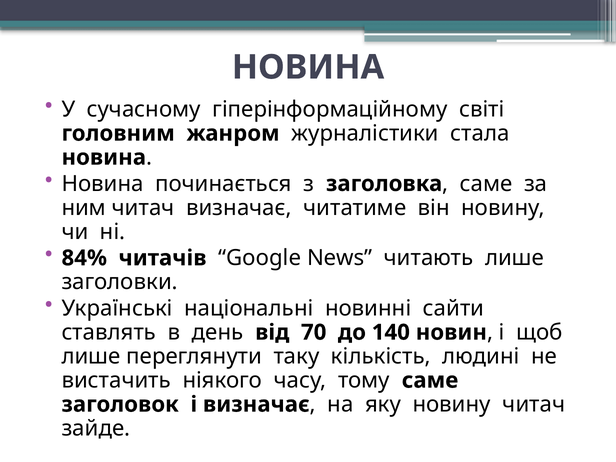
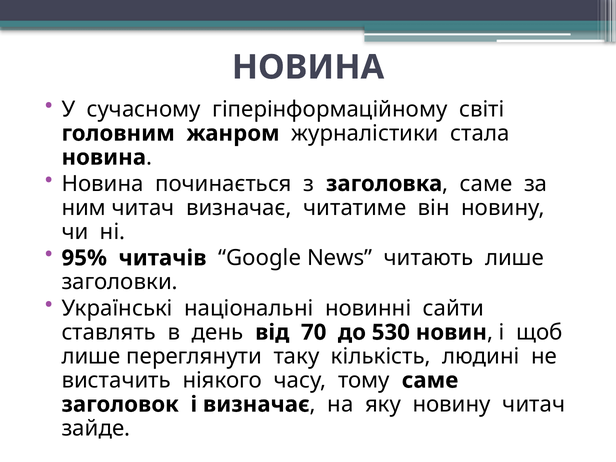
84%: 84% -> 95% (84, 258)
140: 140 -> 530 (391, 332)
